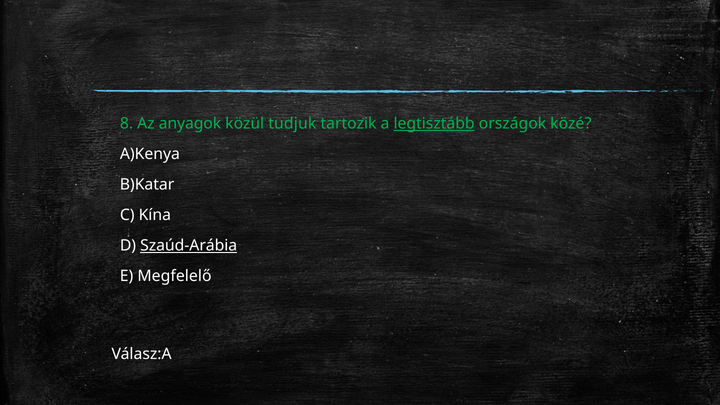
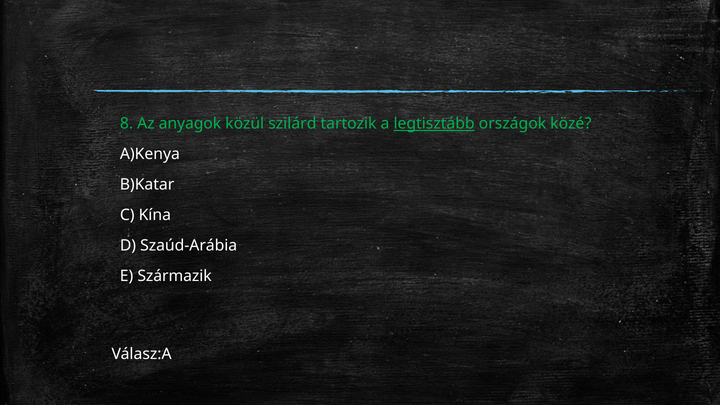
tudjuk: tudjuk -> szilárd (292, 124)
Szaúd-Arábia underline: present -> none (189, 246)
Megfelelő: Megfelelő -> Származik (175, 276)
